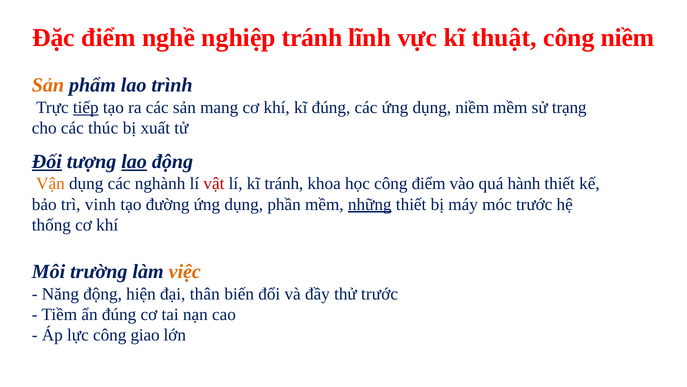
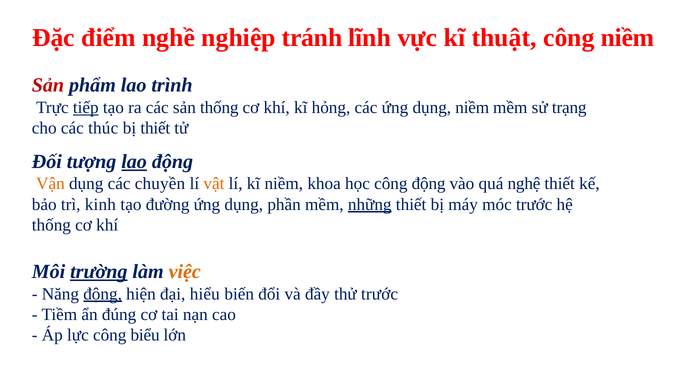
Sản colour: orange -> red (48, 85)
sản mang: mang -> thống (219, 107)
kĩ đúng: đúng -> hỏng (331, 107)
bị xuất: xuất -> thiết (155, 128)
Đối underline: present -> none (47, 161)
nghành: nghành -> chuyền (160, 183)
vật colour: red -> orange (214, 183)
kĩ tránh: tránh -> niềm (284, 183)
công điểm: điểm -> động (429, 183)
hành: hành -> nghệ (524, 183)
vinh: vinh -> kinh (100, 204)
trường underline: none -> present (99, 271)
động underline: none -> present (103, 293)
thân: thân -> hiểu (205, 293)
giao: giao -> biểu (145, 335)
